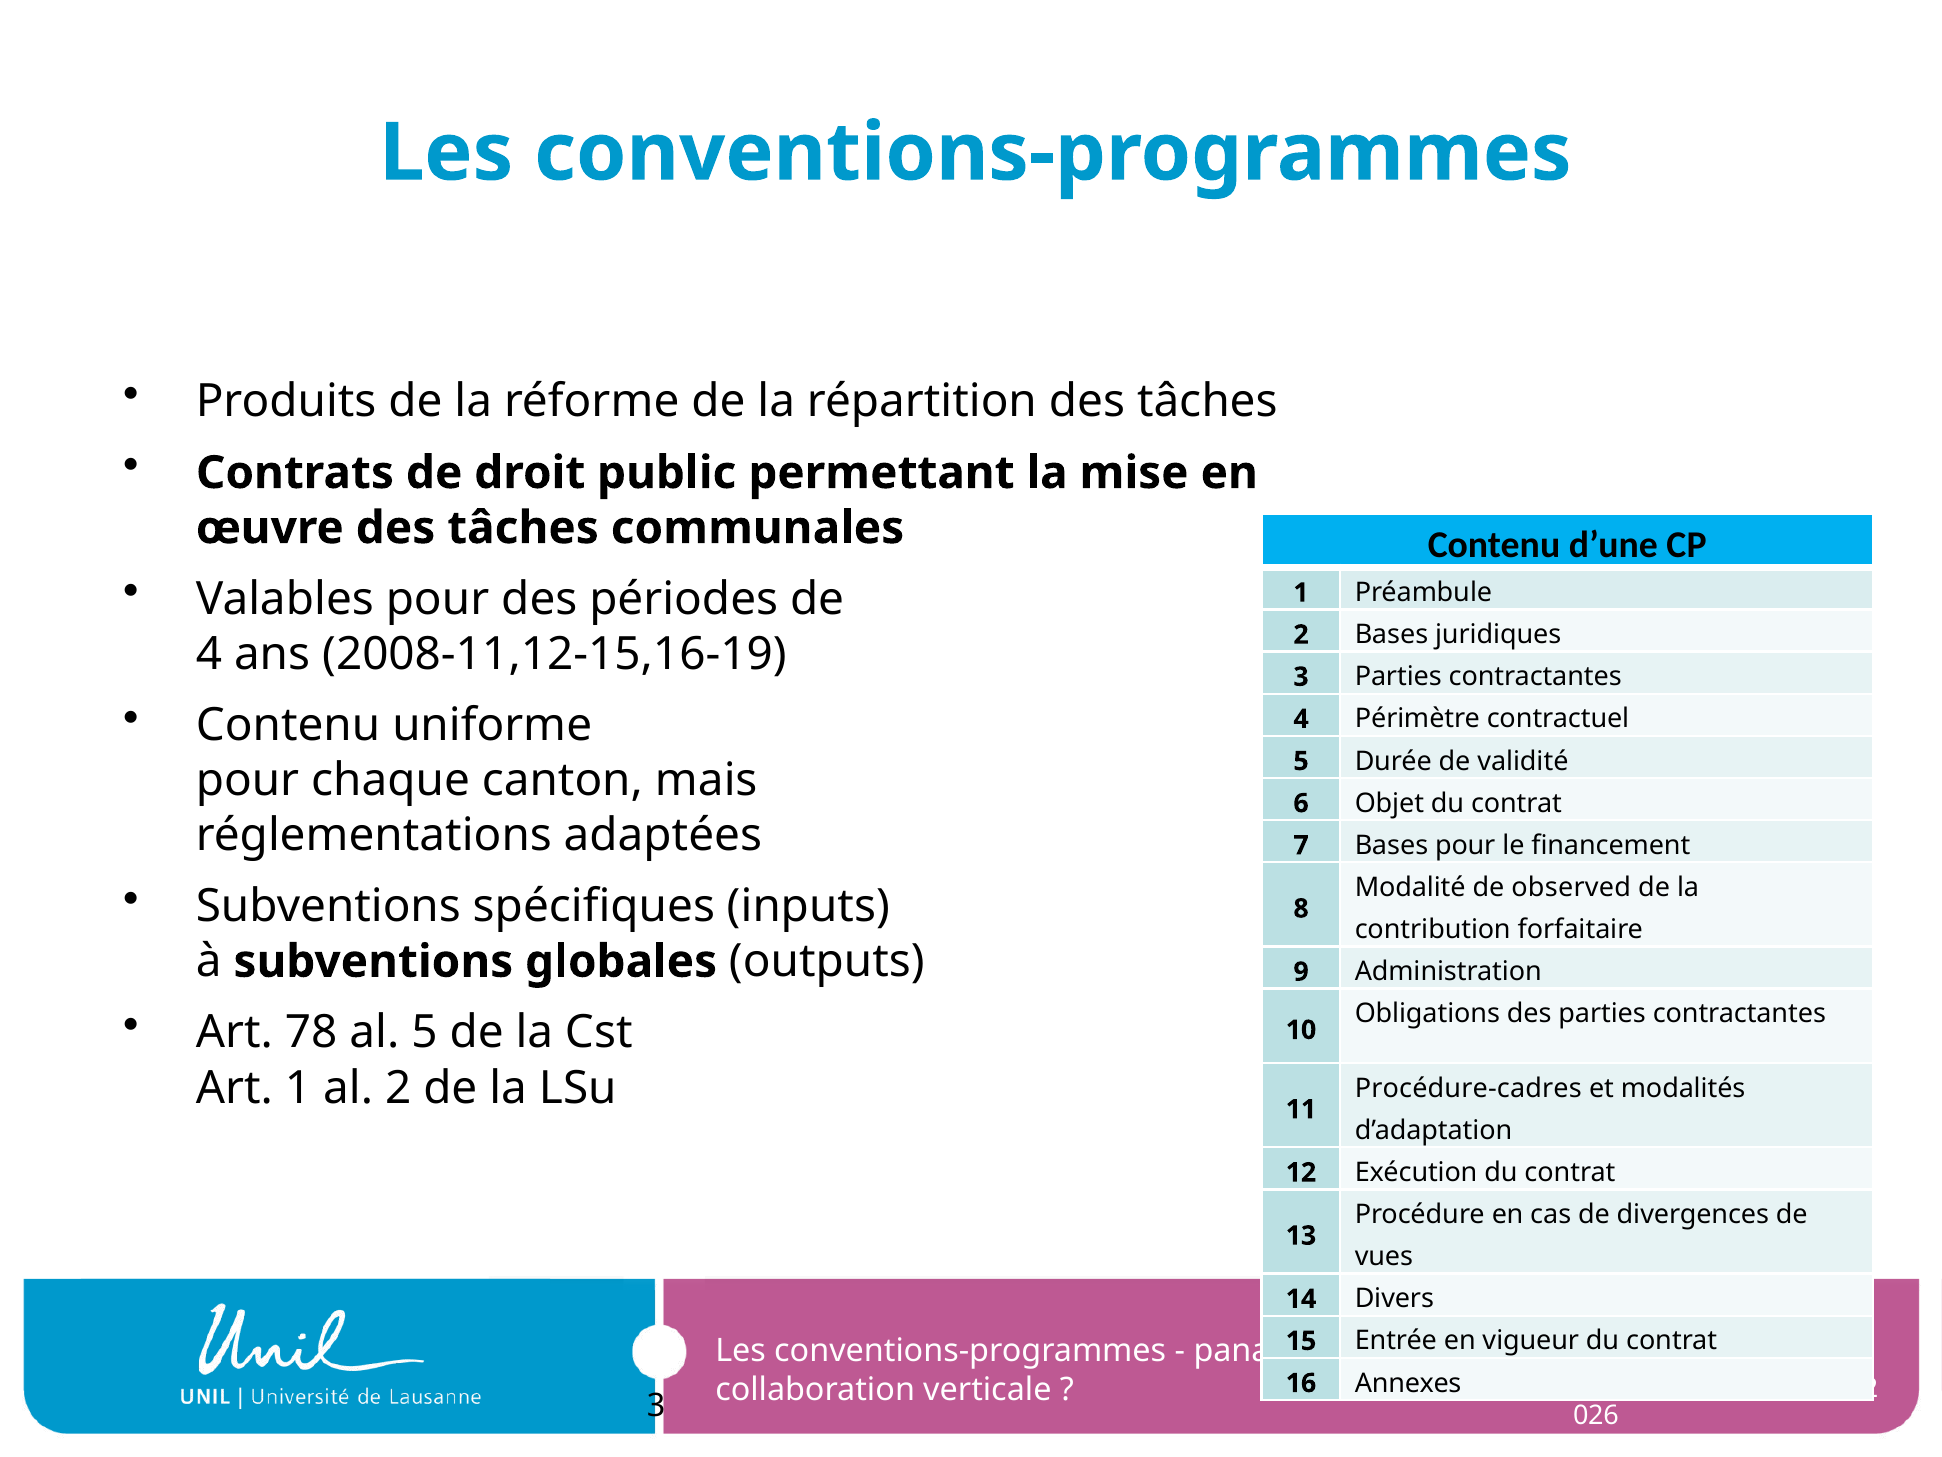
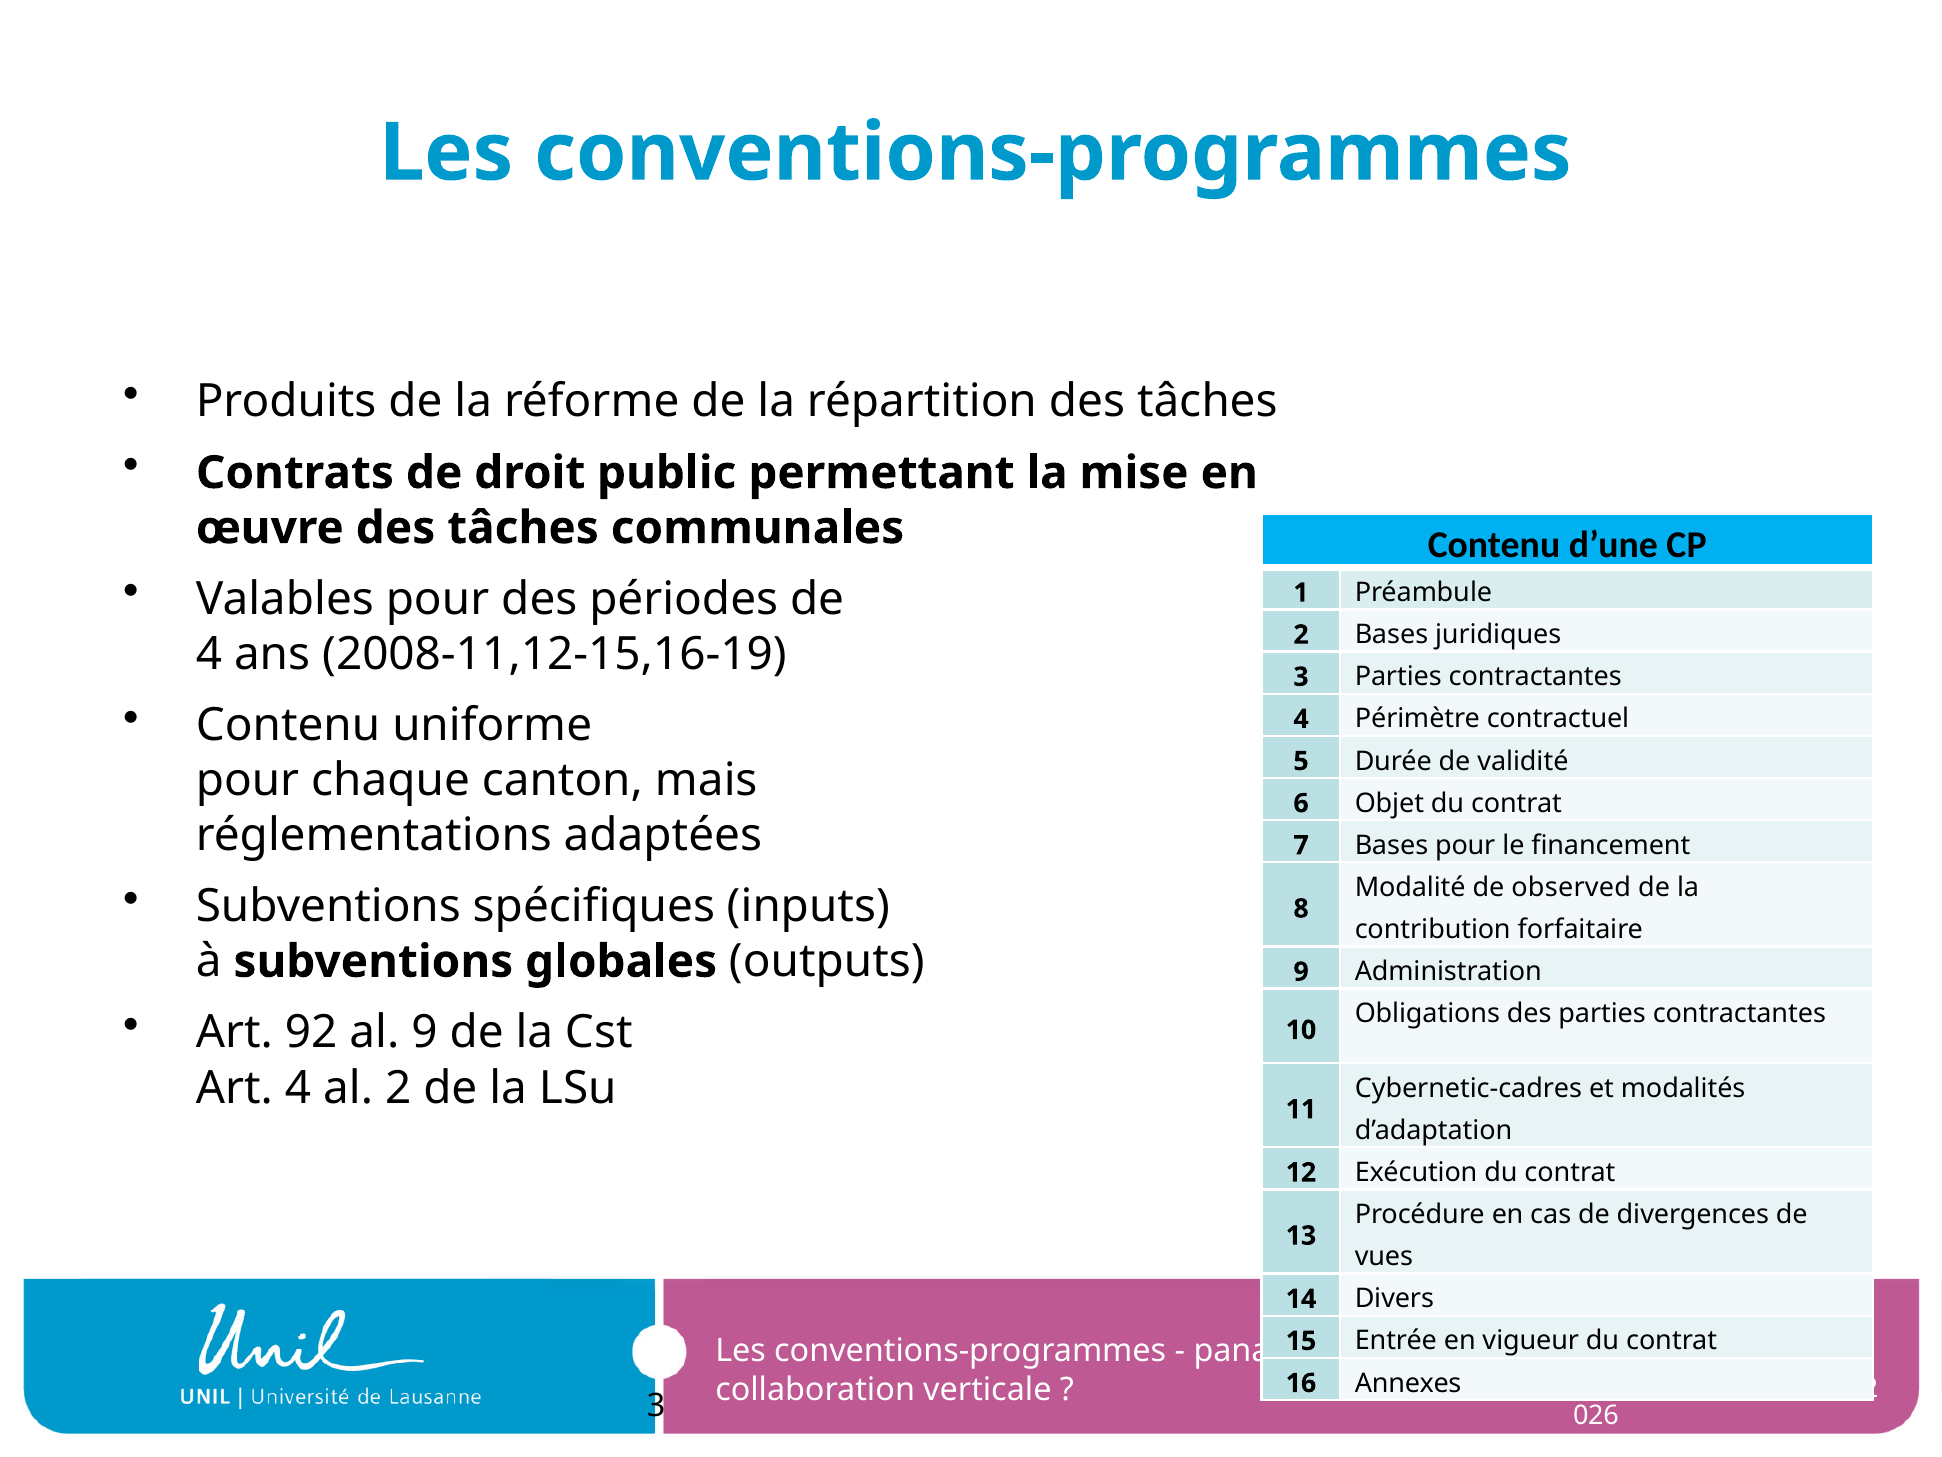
78: 78 -> 92 (311, 1032)
al 5: 5 -> 9 (425, 1032)
Art 1: 1 -> 4 (298, 1088)
Procédure-cadres: Procédure-cadres -> Cybernetic-cadres (1468, 1088)
